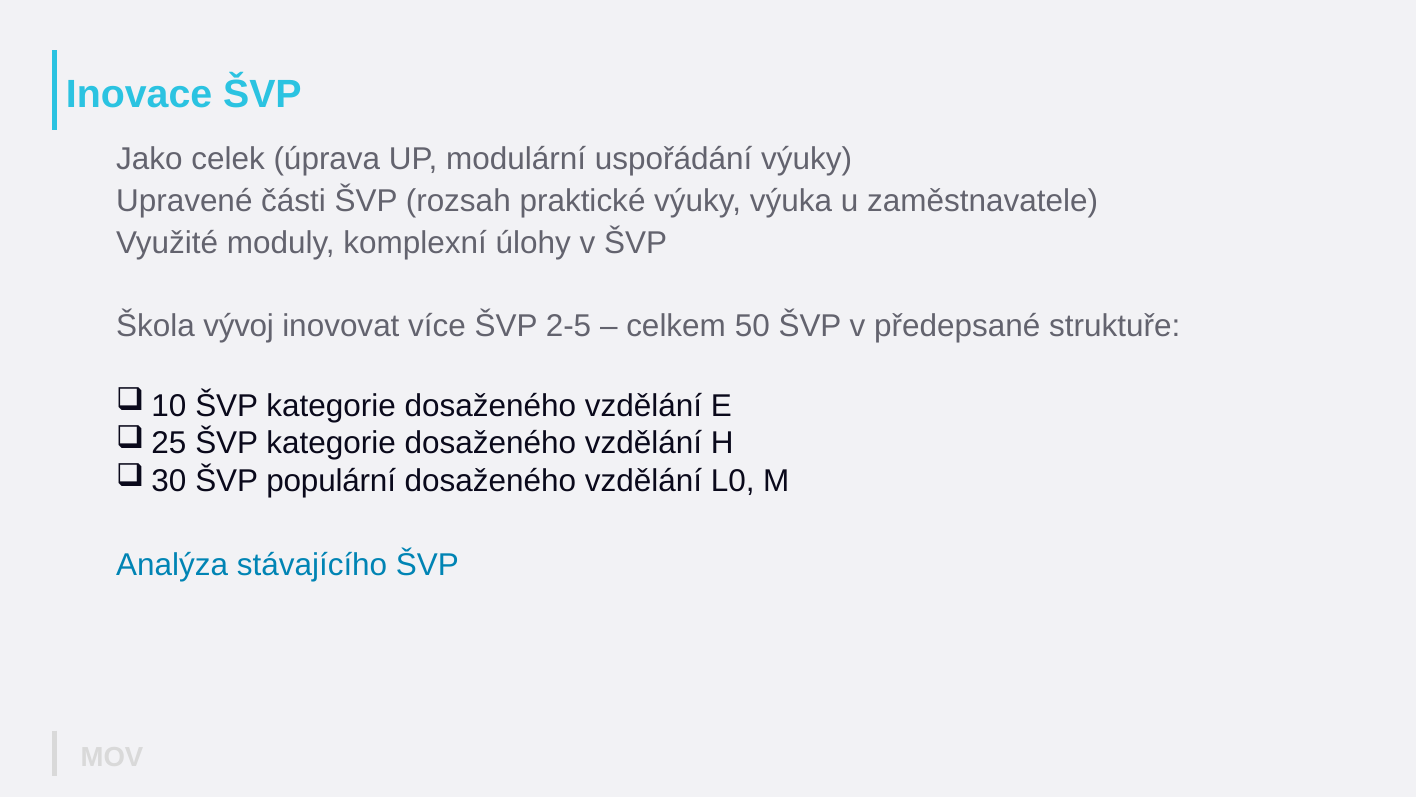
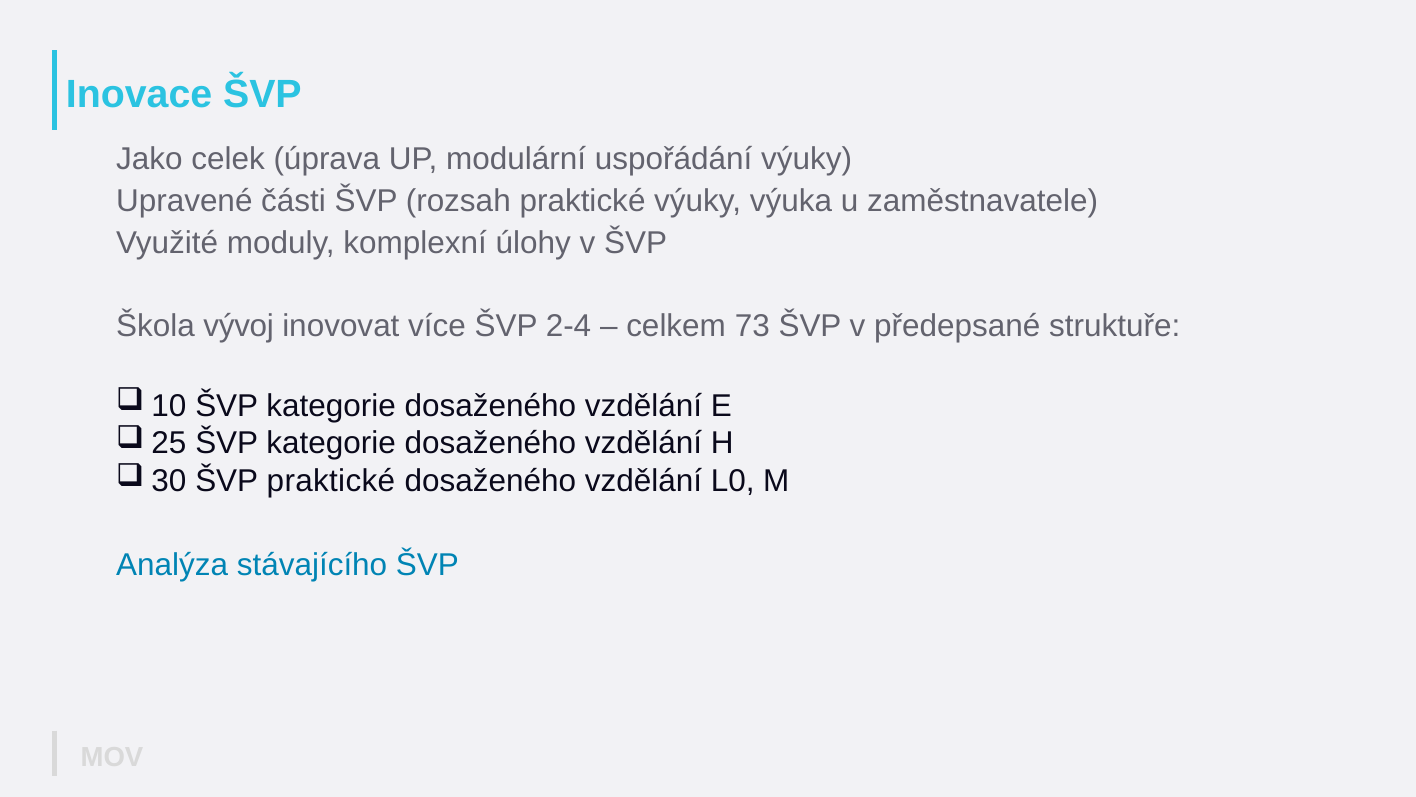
2-5: 2-5 -> 2-4 (569, 326)
50: 50 -> 73 (752, 326)
ŠVP populární: populární -> praktické (331, 481)
